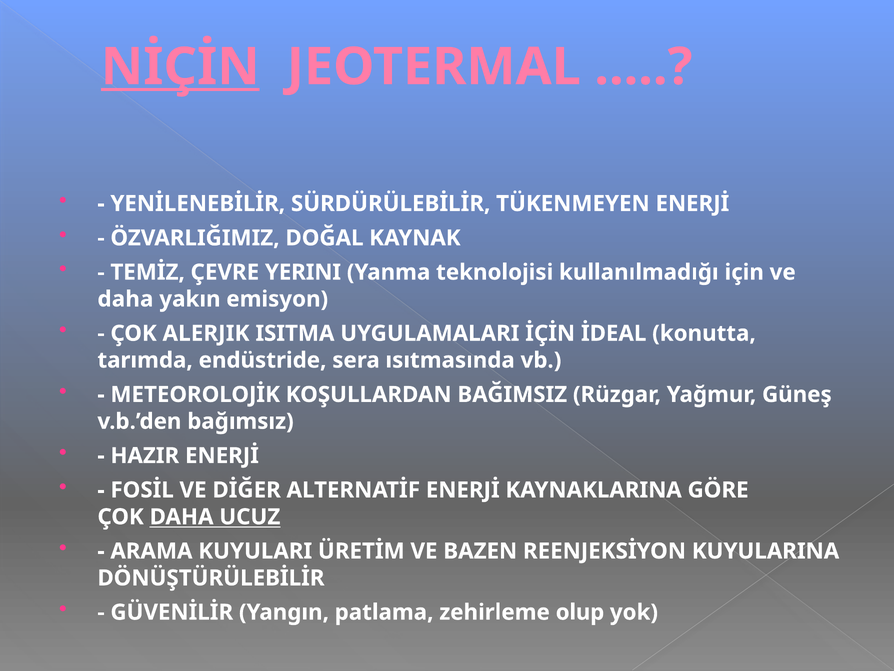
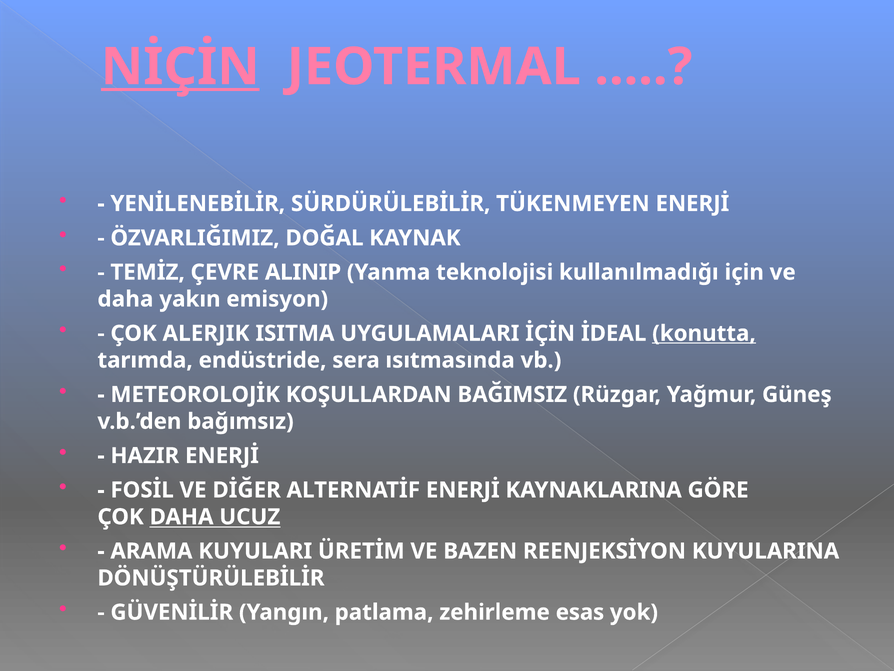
YERINI: YERINI -> ALINIP (303, 272)
konutta underline: none -> present (704, 333)
olup: olup -> esas (580, 612)
